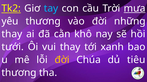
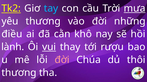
thay: thay -> điều (12, 34)
tưới: tưới -> lành (13, 47)
vui underline: none -> present (49, 47)
xanh: xanh -> rượu (112, 47)
đời colour: yellow -> pink (62, 60)
tiêu: tiêu -> thôi (136, 60)
